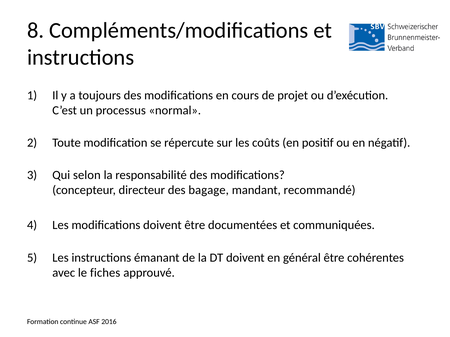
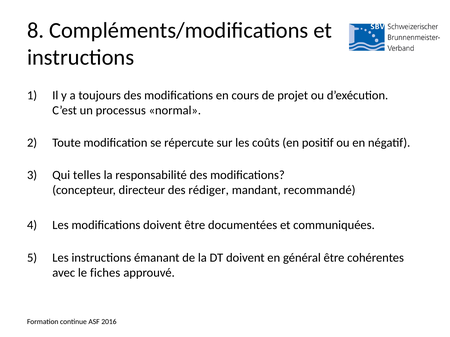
selon: selon -> telles (87, 175)
bagage: bagage -> rédiger (209, 190)
